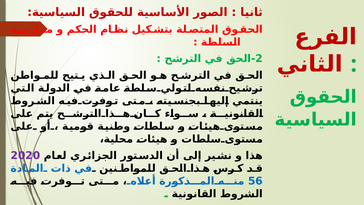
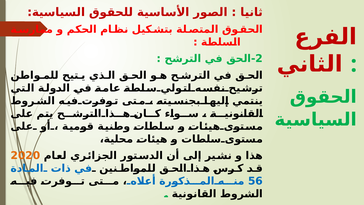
2020 colour: purple -> orange (25, 155)
